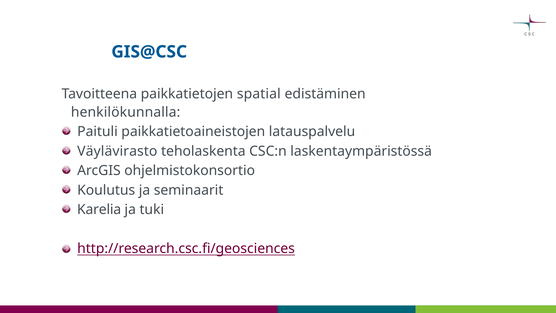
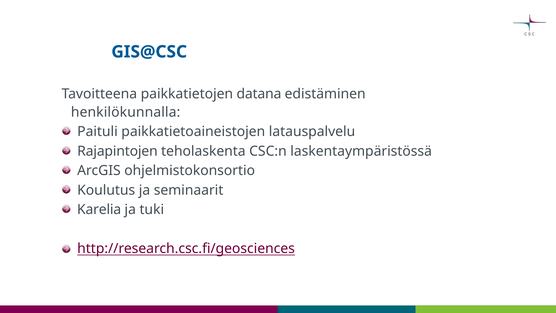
spatial: spatial -> datana (259, 94)
Väylävirasto: Väylävirasto -> Rajapintojen (117, 151)
